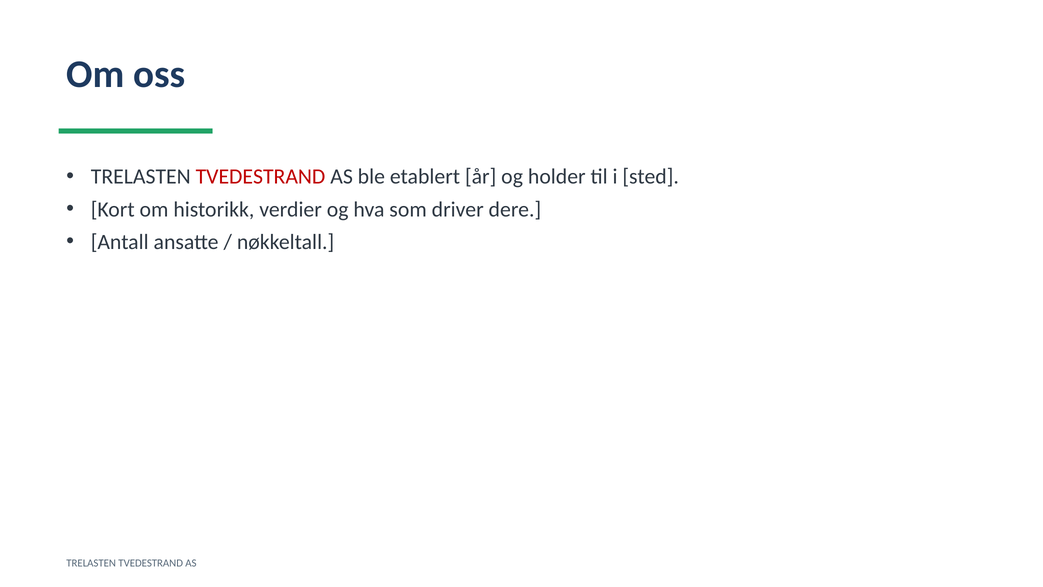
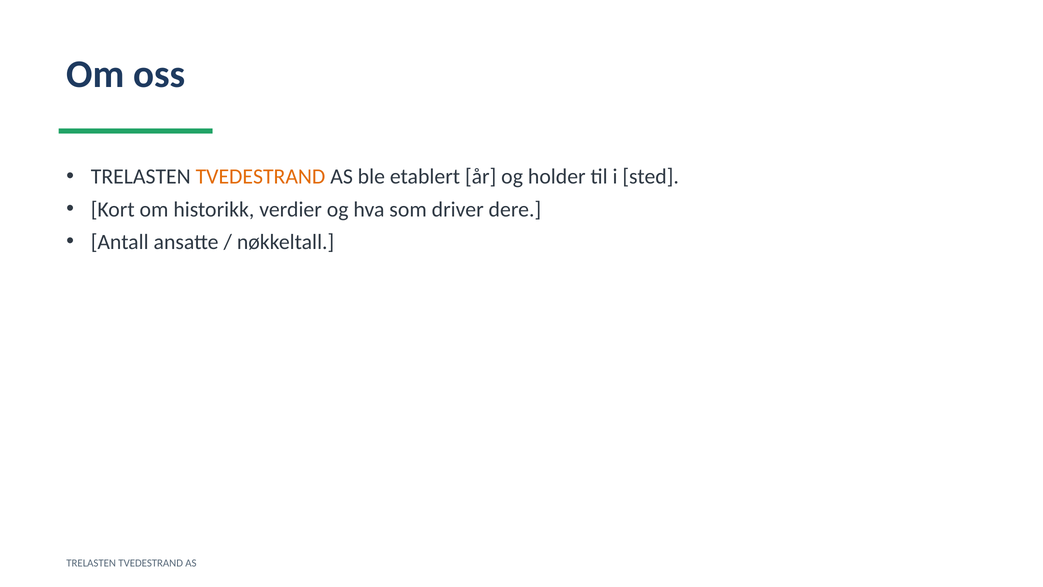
TVEDESTRAND colour: red -> orange (260, 177)
